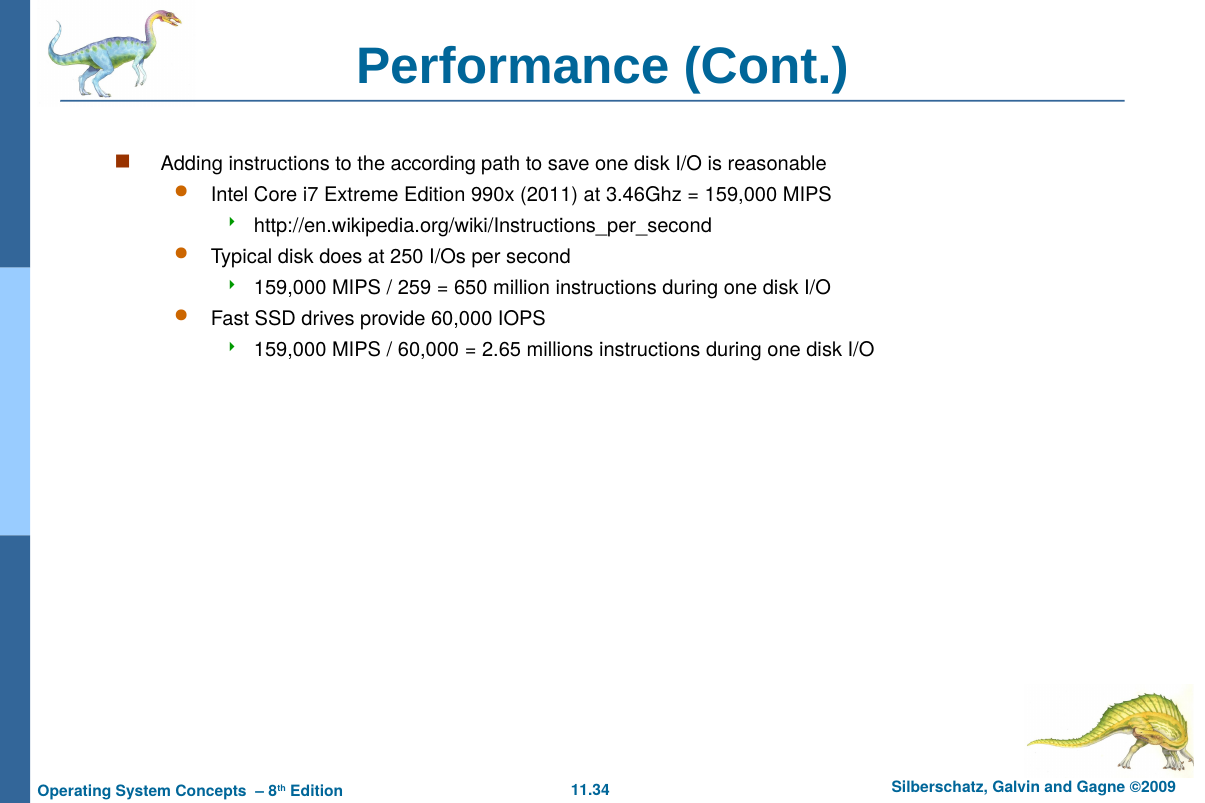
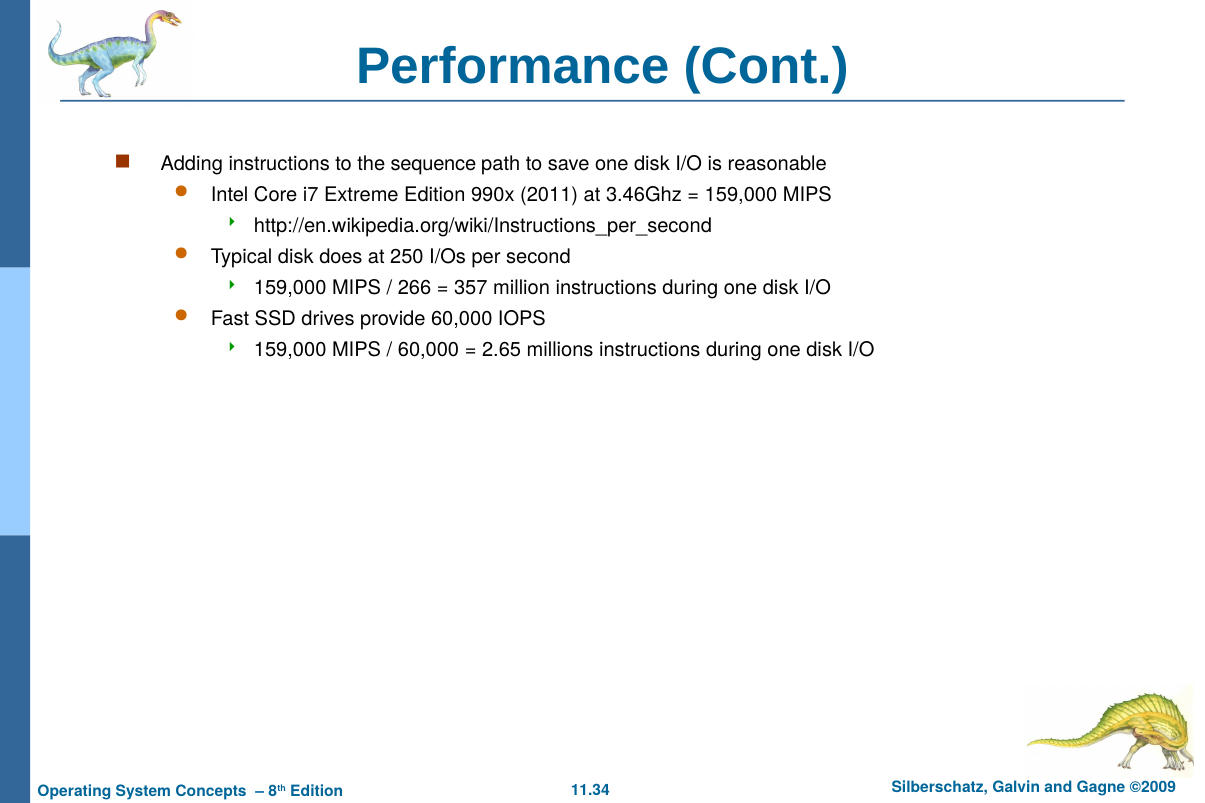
according: according -> sequence (433, 164)
259: 259 -> 266 (415, 288)
650: 650 -> 357 (471, 288)
